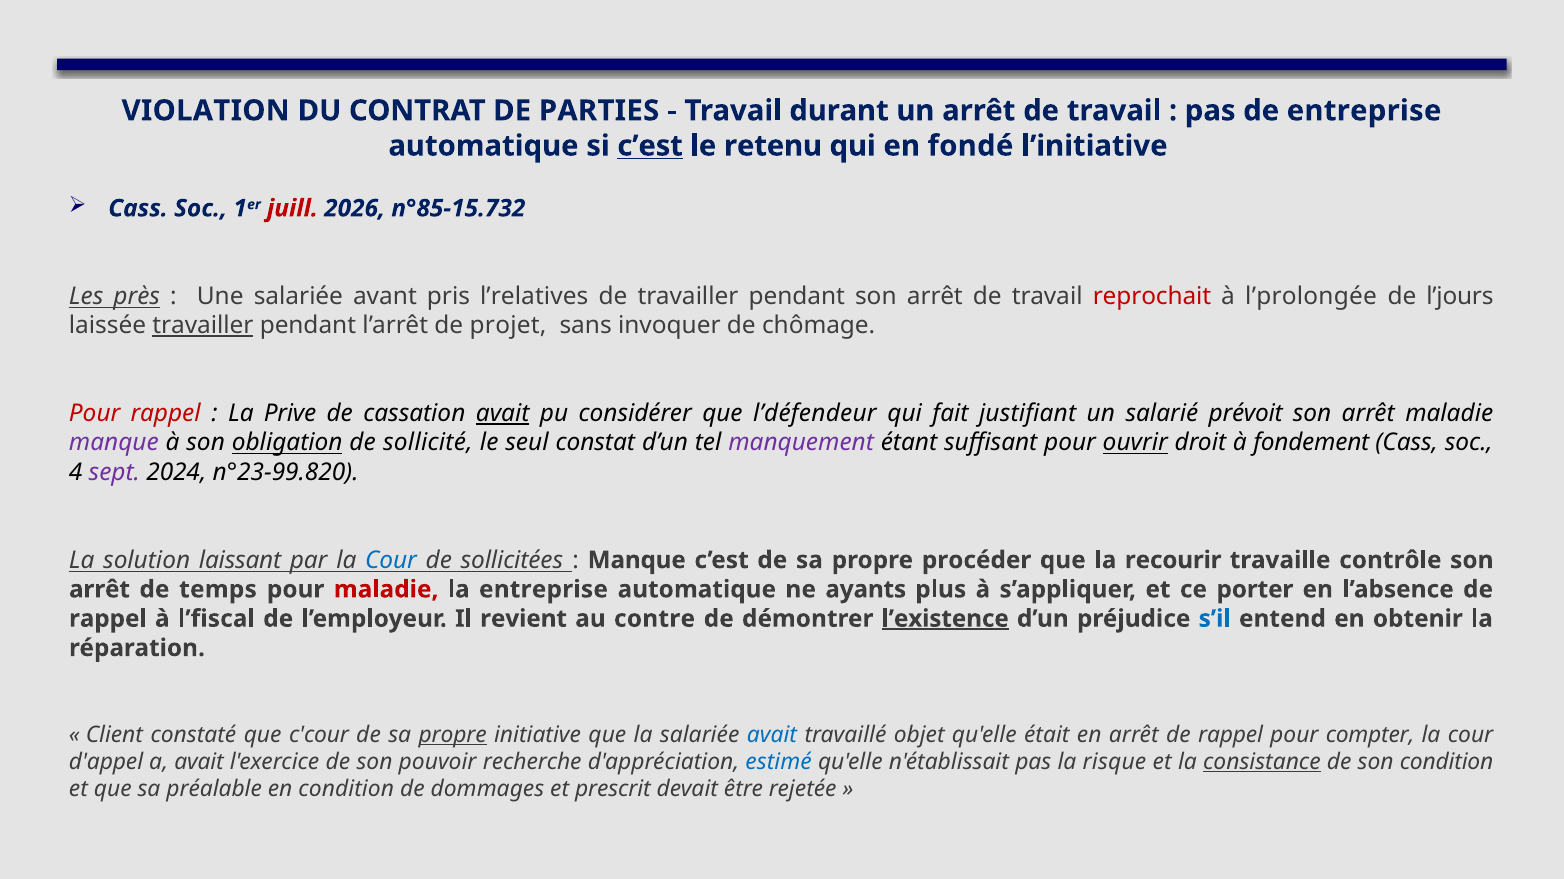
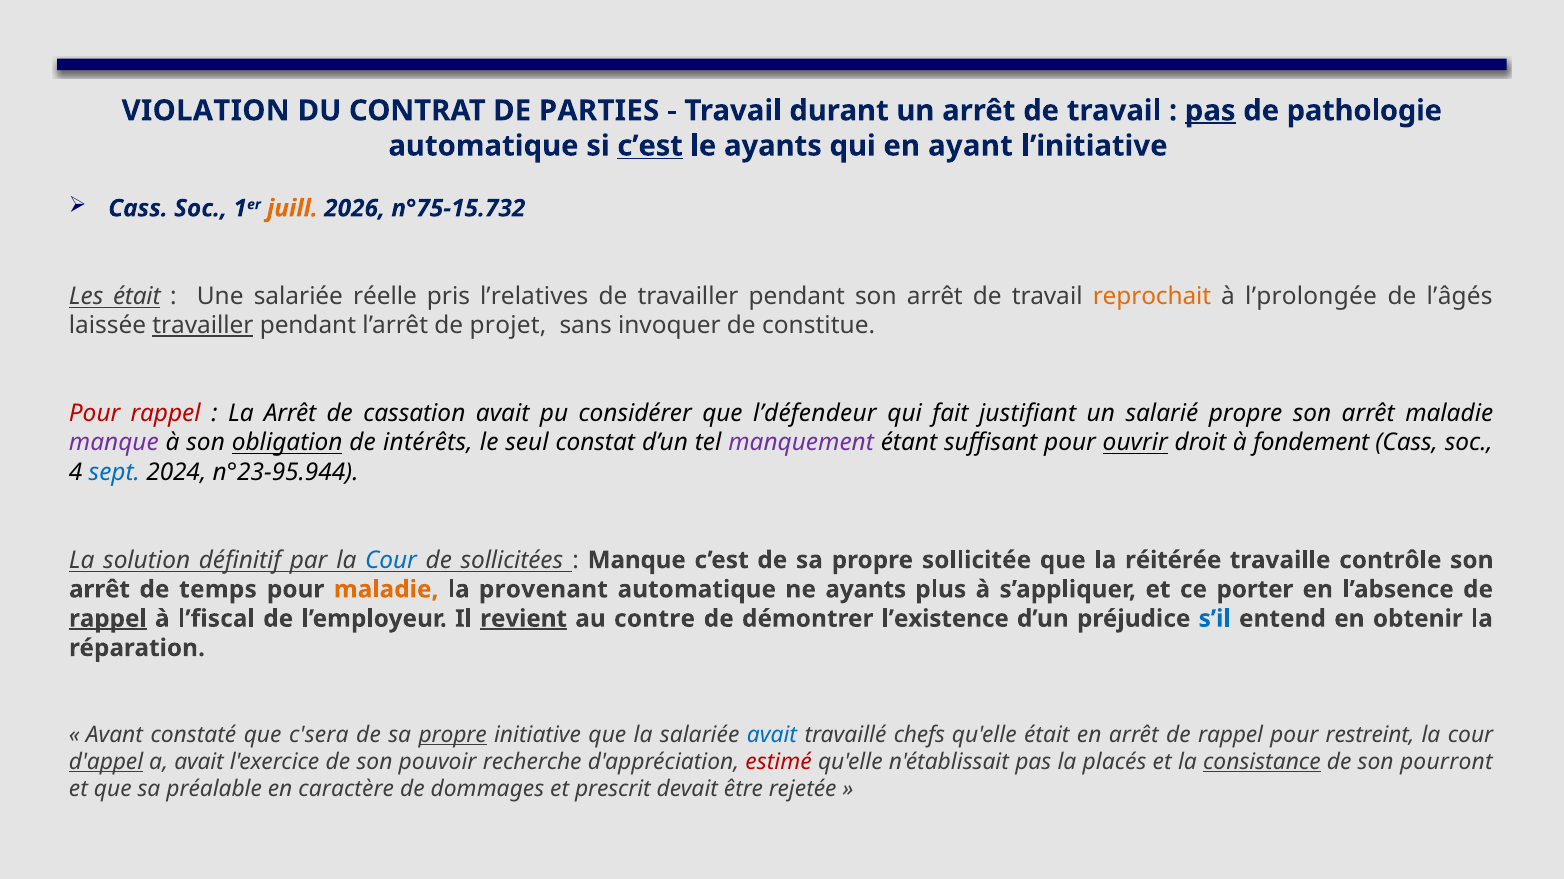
pas underline: none -> present (1210, 111)
de entreprise: entreprise -> pathologie (1364, 111)
le retenu: retenu -> ayants (773, 146)
fondé: fondé -> ayant (970, 146)
juill colour: red -> orange (292, 209)
n°85-15.732: n°85-15.732 -> n°75-15.732 (458, 209)
Les près: près -> était (137, 297)
avant: avant -> réelle (385, 297)
reprochait colour: red -> orange (1152, 297)
l’jours: l’jours -> l’âgés (1460, 297)
chômage: chômage -> constitue (819, 326)
La Prive: Prive -> Arrêt (290, 414)
avait underline: present -> none (503, 414)
salarié prévoit: prévoit -> propre (1246, 414)
sollicité: sollicité -> intérêts (428, 443)
sept colour: purple -> blue (114, 473)
n°23-99.820: n°23-99.820 -> n°23-95.944 (286, 473)
laissant: laissant -> définitif (240, 561)
procéder: procéder -> sollicitée (977, 561)
recourir: recourir -> réitérée (1173, 561)
maladie colour: red -> orange (386, 590)
la entreprise: entreprise -> provenant (543, 590)
rappel underline: none -> present (108, 619)
revient underline: none -> present (524, 619)
l’existence underline: present -> none (945, 619)
Client: Client -> Avant (114, 735)
c'cour: c'cour -> c'sera (319, 735)
objet: objet -> chefs (919, 735)
compter: compter -> restreint (1370, 735)
d'appel underline: none -> present (106, 763)
estimé colour: blue -> red (779, 763)
risque: risque -> placés (1115, 763)
son condition: condition -> pourront (1446, 763)
en condition: condition -> caractère (346, 790)
